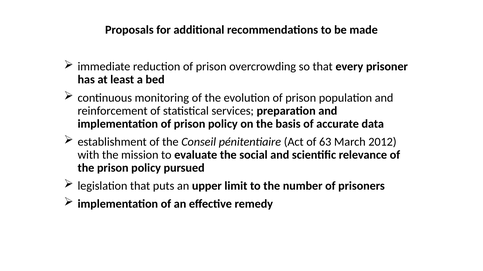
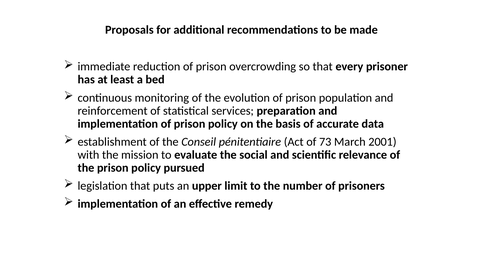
63: 63 -> 73 (325, 142)
2012: 2012 -> 2001 (382, 142)
